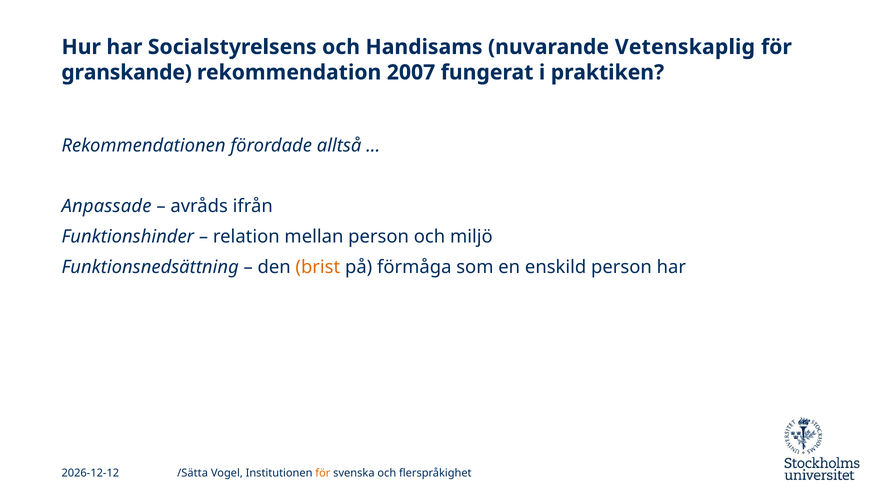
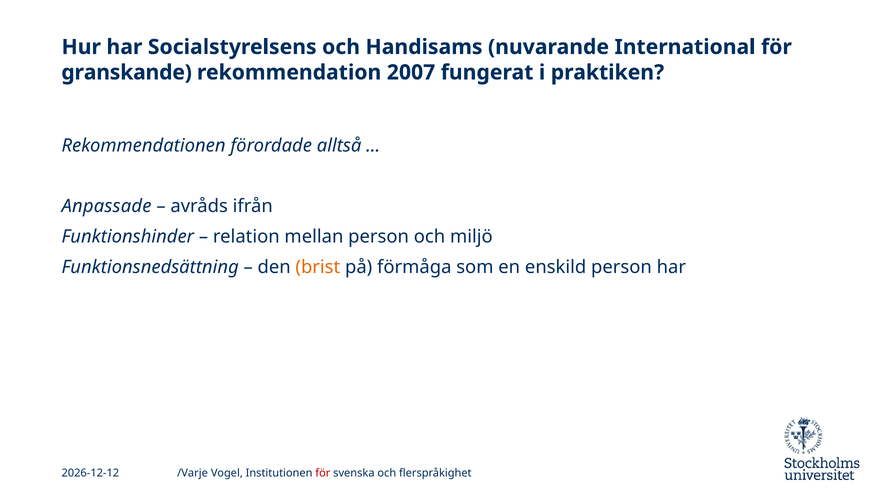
Vetenskaplig: Vetenskaplig -> International (685, 47)
/Sätta: /Sätta -> /Varje (193, 473)
för colour: orange -> red (323, 473)
